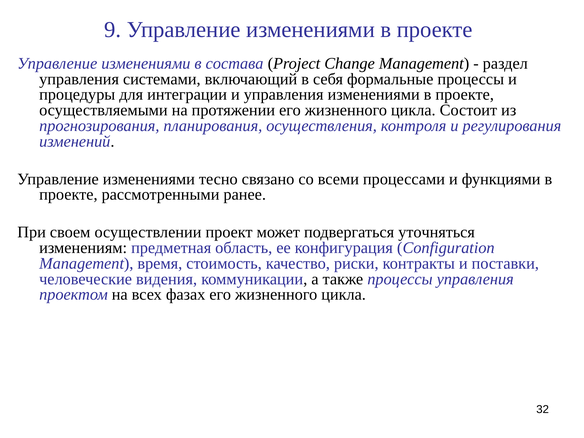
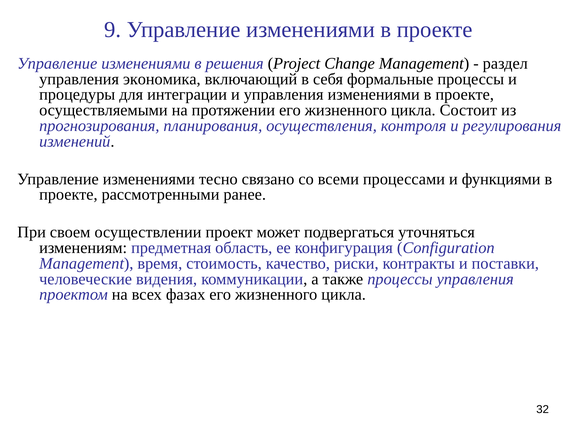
состава: состава -> решения (235, 63)
системами: системами -> экономика (162, 79)
